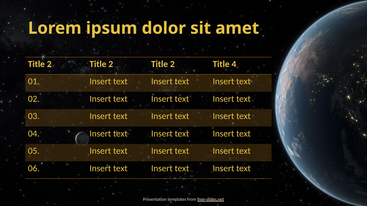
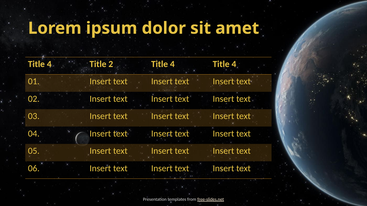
2: 2 -> 4 (49, 64)
2: 2 -> 4 (172, 64)
